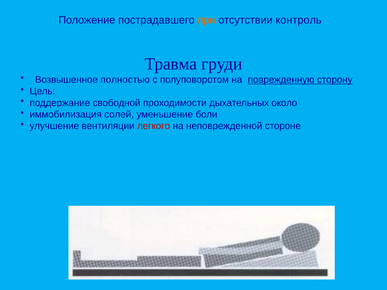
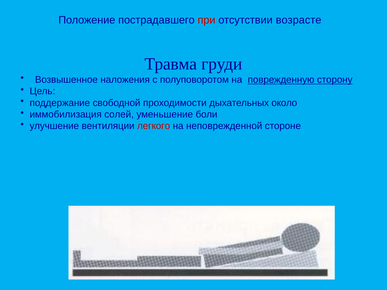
при colour: orange -> red (207, 20)
контроль: контроль -> возрасте (299, 20)
полностью: полностью -> наложения (125, 80)
